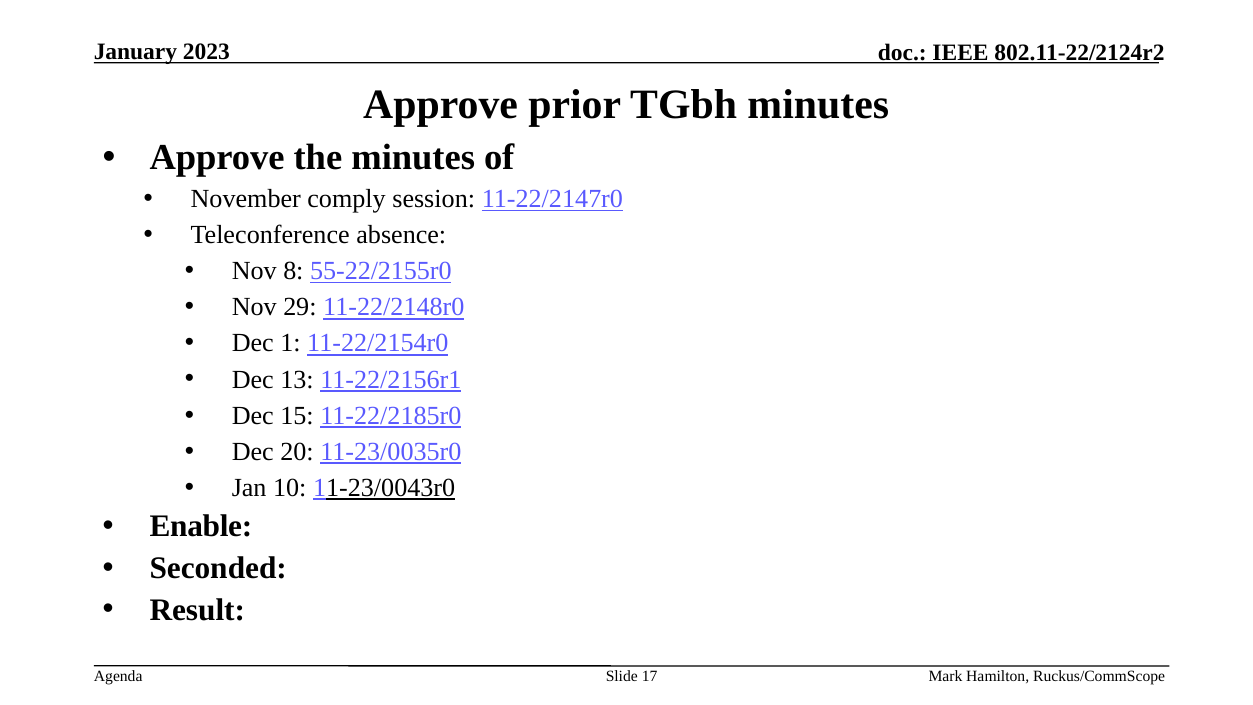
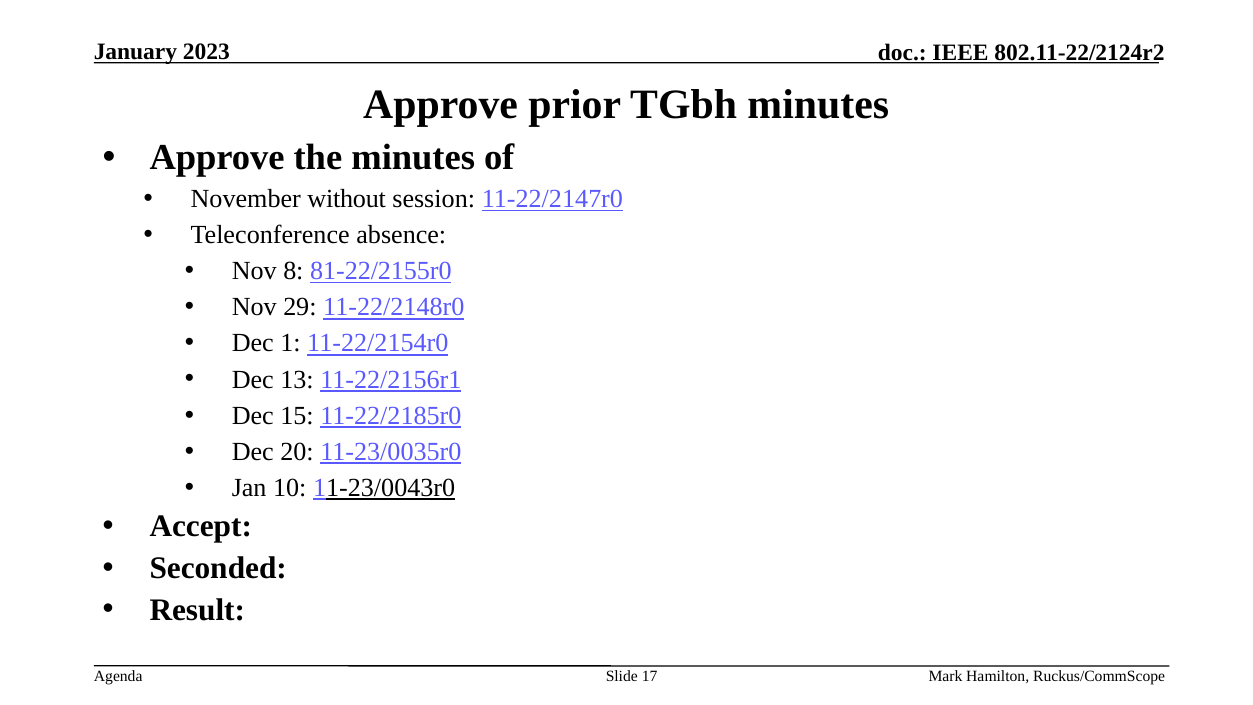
comply: comply -> without (347, 199)
55-22/2155r0: 55-22/2155r0 -> 81-22/2155r0 (381, 271)
Enable: Enable -> Accept (201, 526)
